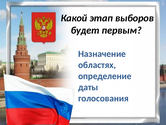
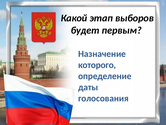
областях: областях -> которого (97, 65)
